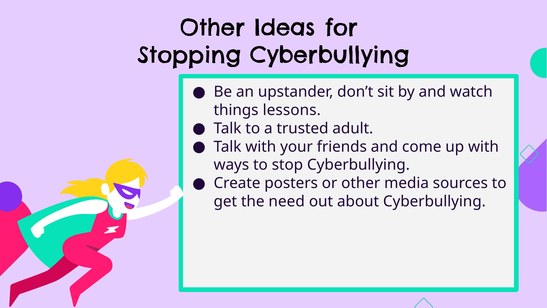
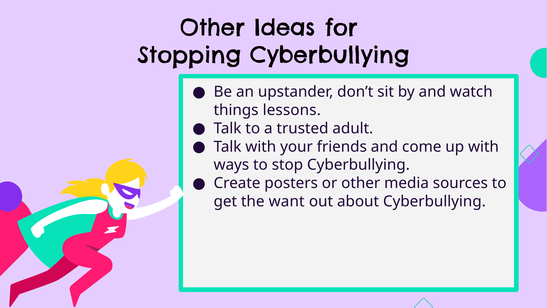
need: need -> want (287, 201)
